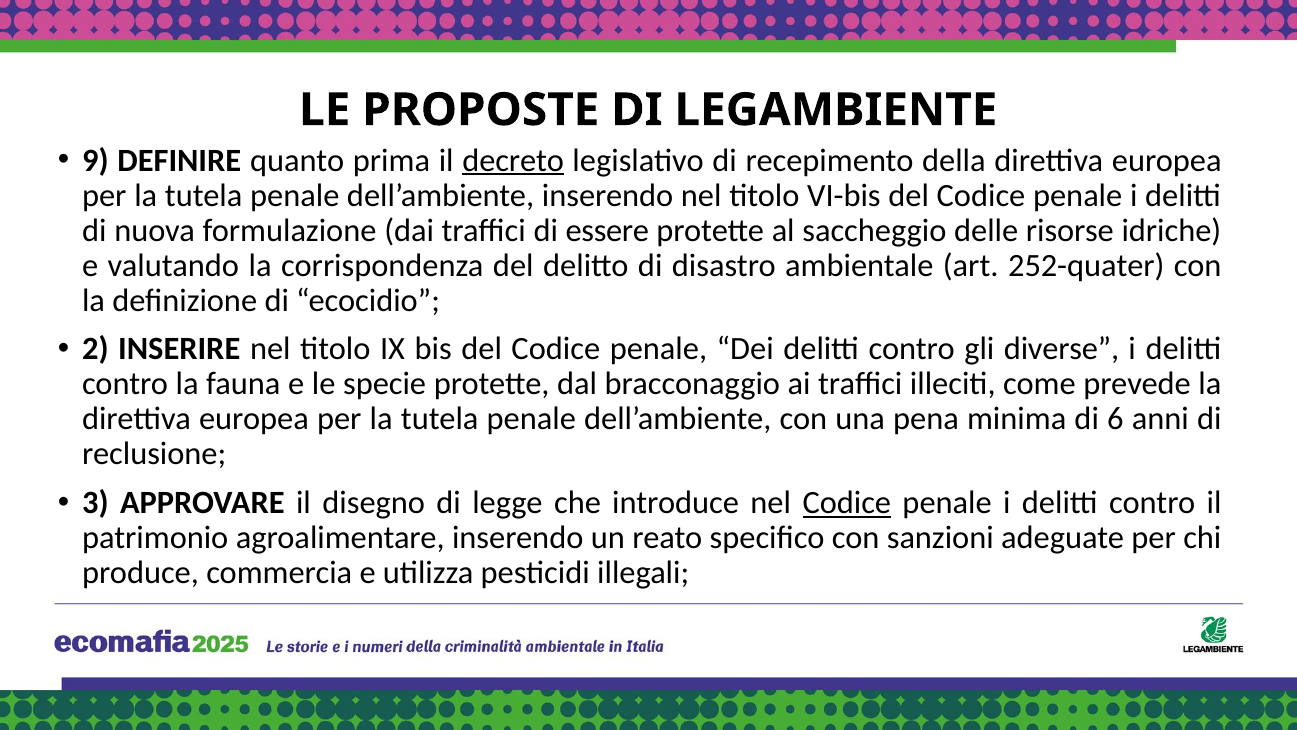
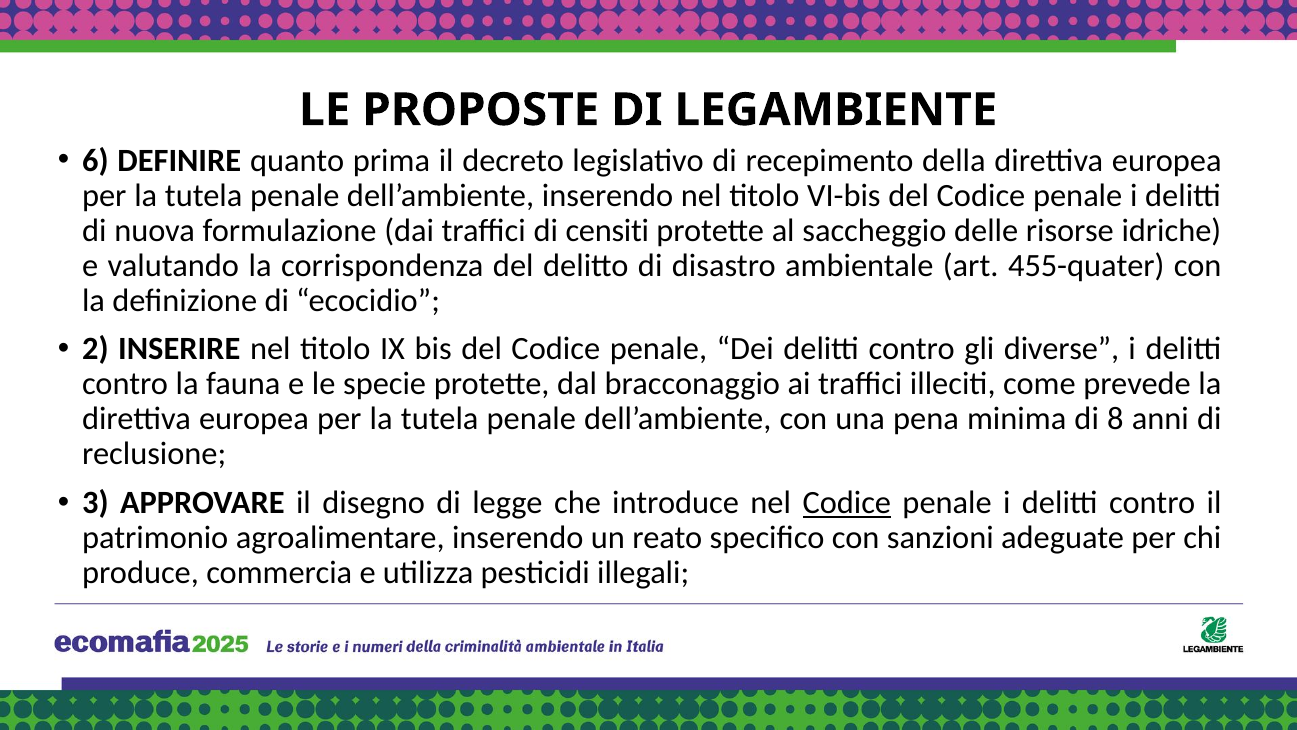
9: 9 -> 6 (95, 160)
decreto underline: present -> none (513, 160)
essere: essere -> censiti (607, 230)
252-quater: 252-quater -> 455-quater (1086, 265)
6: 6 -> 8 (1115, 419)
